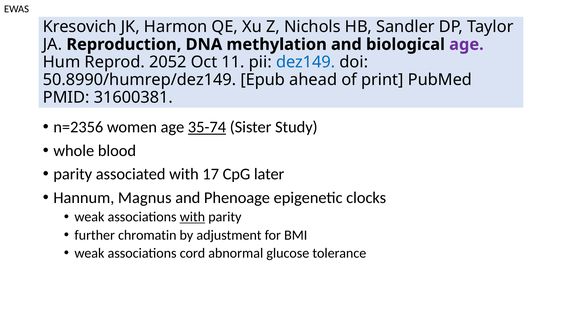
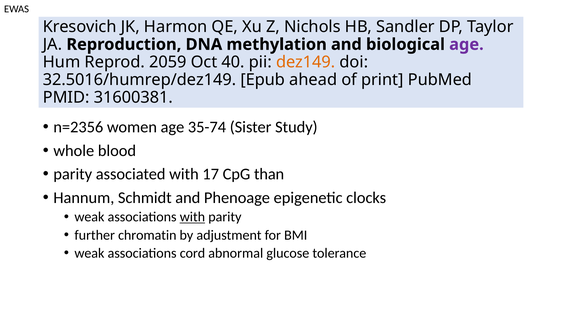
2052: 2052 -> 2059 (168, 62)
11: 11 -> 40 (233, 62)
dez149 colour: blue -> orange (306, 62)
50.8990/humrep/dez149: 50.8990/humrep/dez149 -> 32.5016/humrep/dez149 (139, 80)
35-74 underline: present -> none (207, 127)
later: later -> than (269, 174)
Magnus: Magnus -> Schmidt (145, 198)
